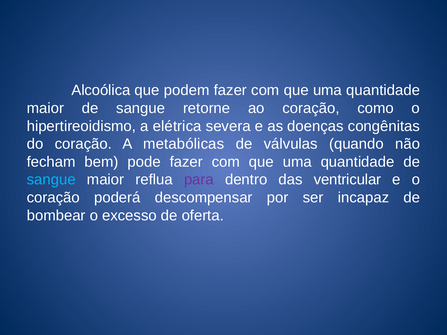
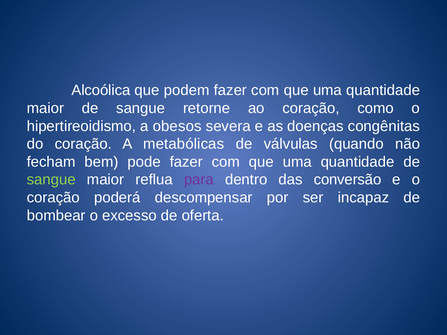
elétrica: elétrica -> obesos (177, 126)
sangue colour: light blue -> light green (51, 180)
ventricular: ventricular -> conversão (348, 180)
